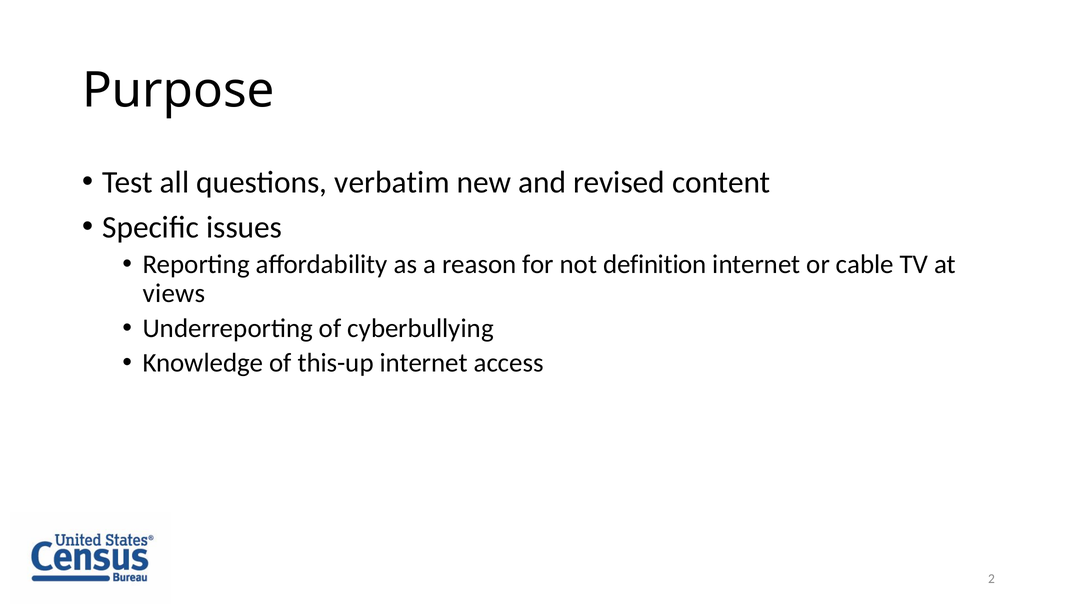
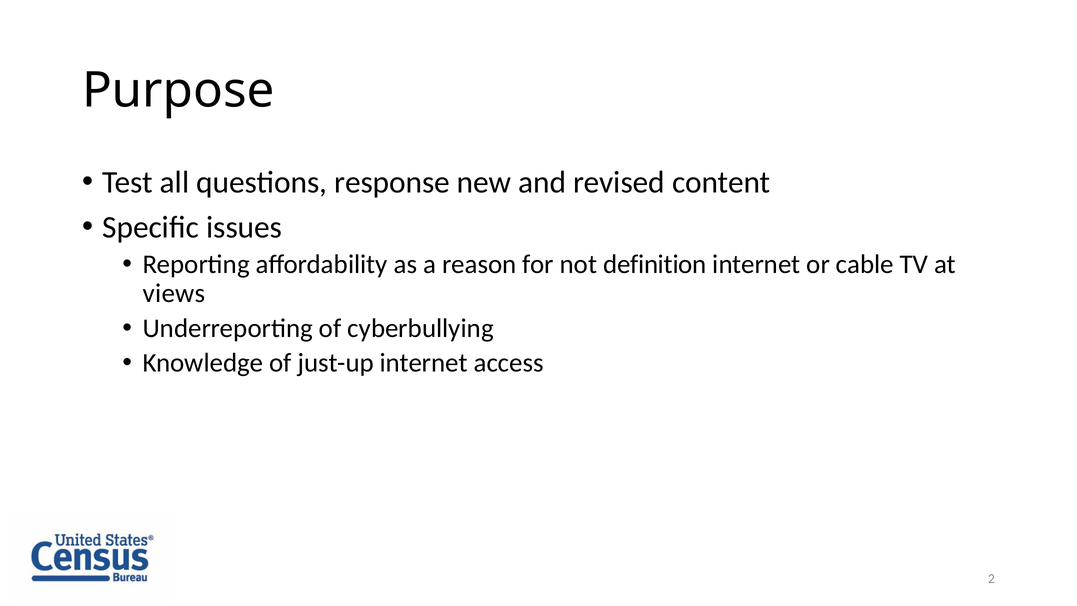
verbatim: verbatim -> response (392, 182)
this-up: this-up -> just-up (336, 363)
